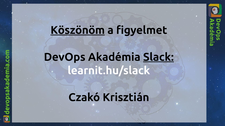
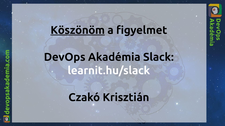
Slack underline: present -> none (158, 57)
